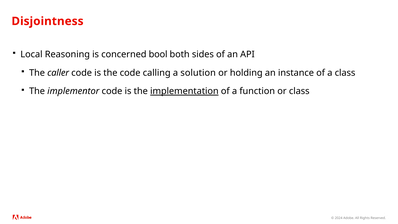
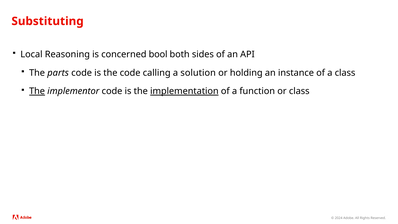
Disjointness: Disjointness -> Substituting (48, 21)
caller: caller -> parts (58, 73)
The underline: none -> present (37, 91)
